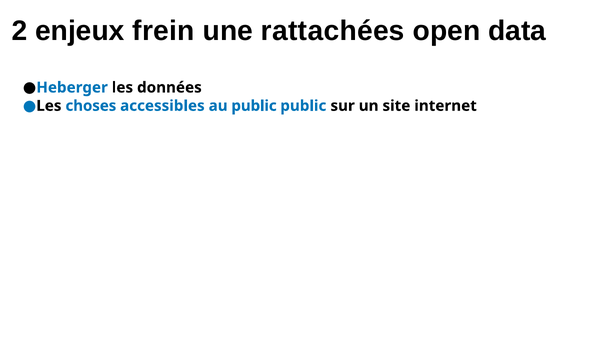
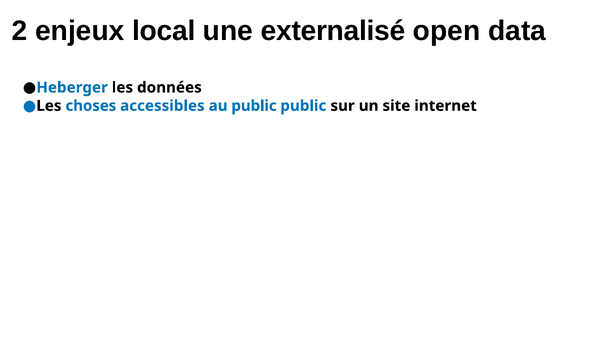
frein: frein -> local (164, 31)
rattachées: rattachées -> externalisé (333, 31)
